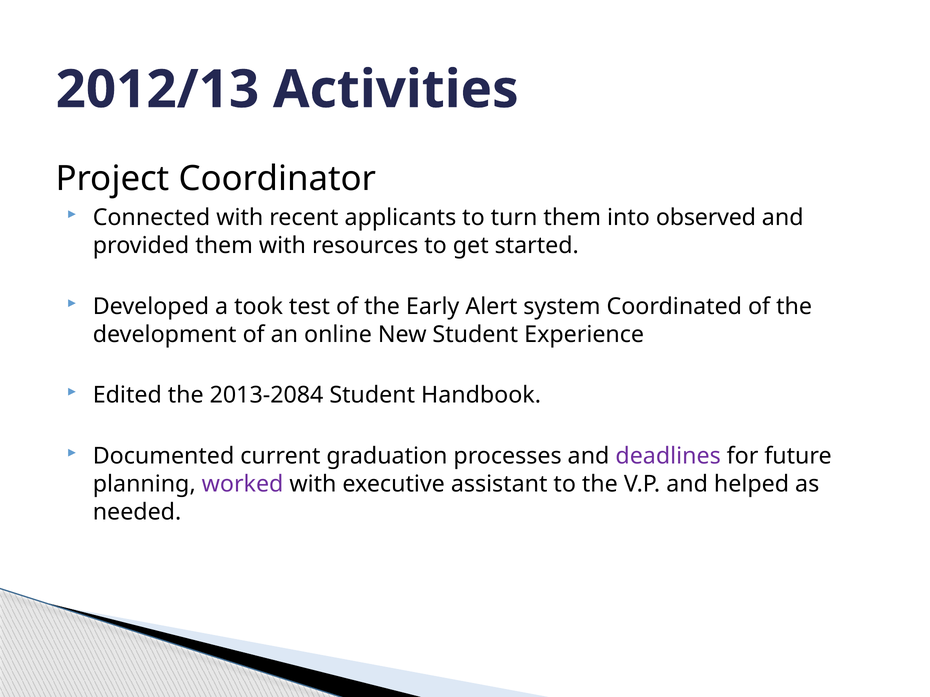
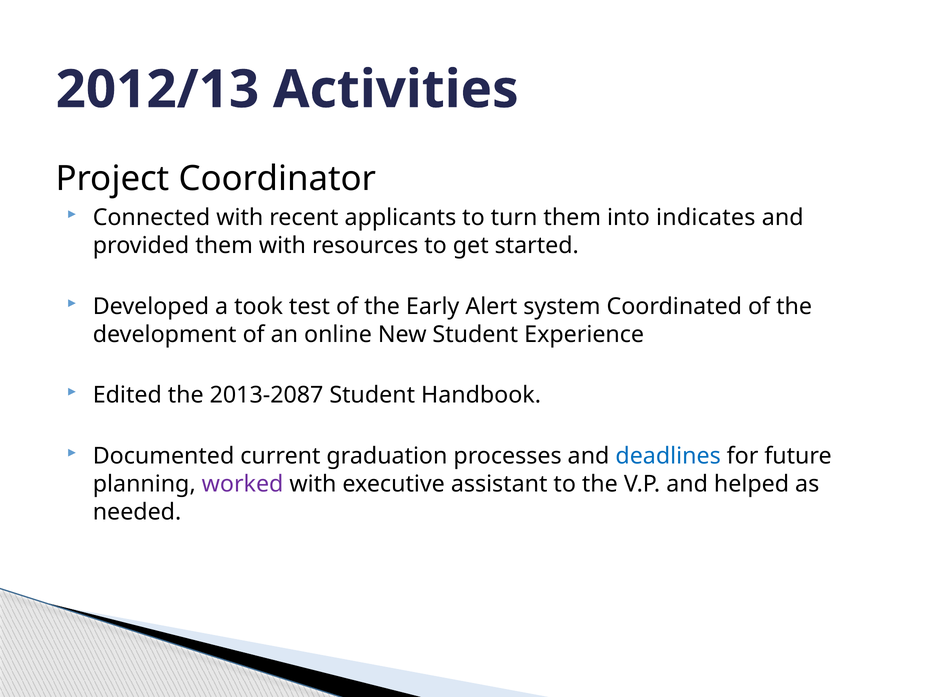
observed: observed -> indicates (706, 218)
2013-2084: 2013-2084 -> 2013-2087 (267, 396)
deadlines colour: purple -> blue (668, 457)
